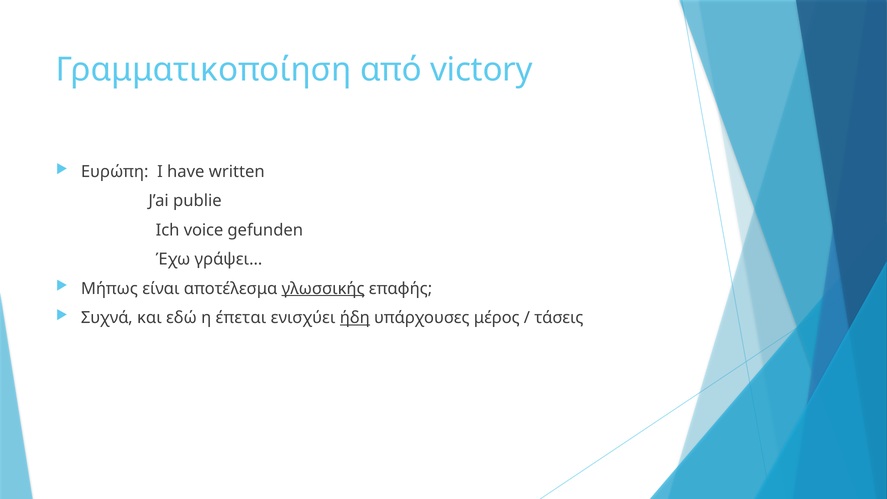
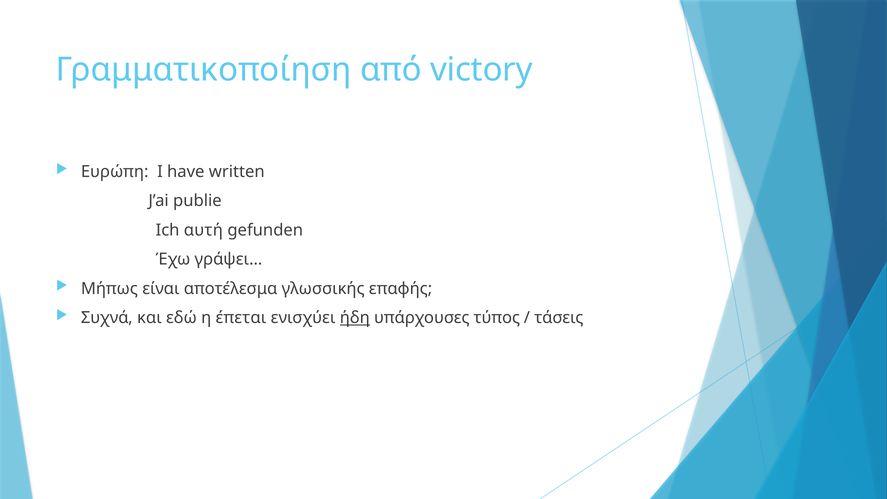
voice: voice -> αυτή (203, 230)
γλωσσικής underline: present -> none (323, 288)
μέρος: μέρος -> τύπος (497, 318)
